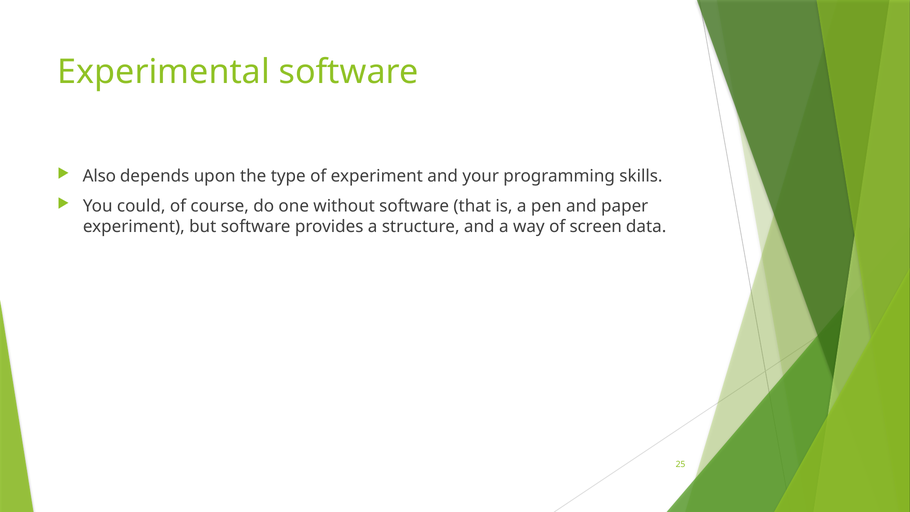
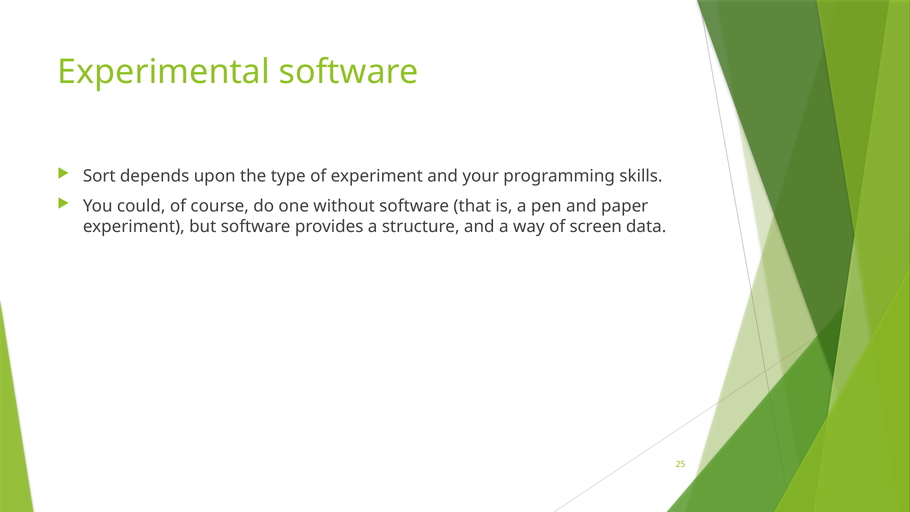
Also: Also -> Sort (99, 176)
